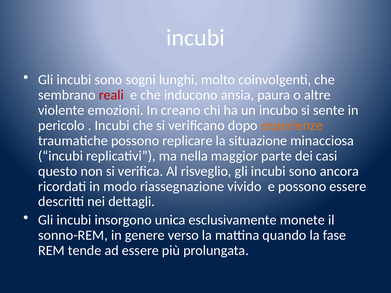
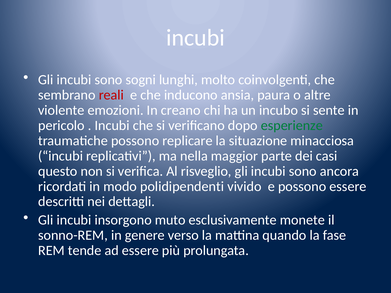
esperienze colour: orange -> green (292, 126)
riassegnazione: riassegnazione -> polidipendenti (182, 187)
unica: unica -> muto (170, 220)
